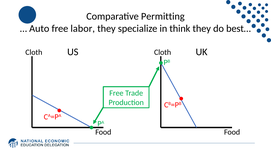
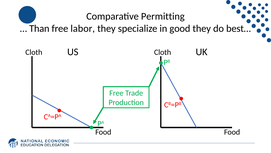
Auto: Auto -> Than (39, 28)
think: think -> good (180, 28)
